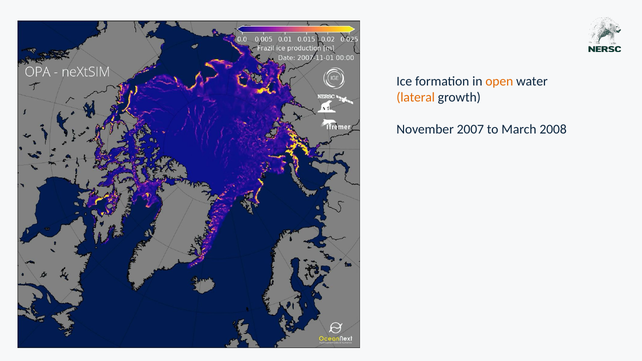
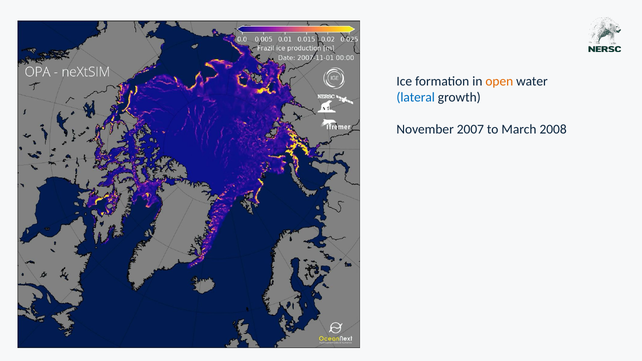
lateral colour: orange -> blue (416, 97)
